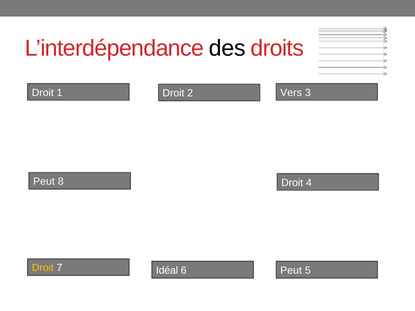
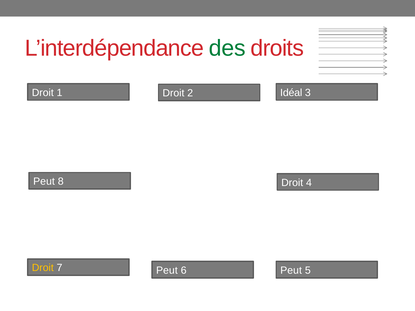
des colour: black -> green (227, 48)
Vers: Vers -> Idéal (291, 93)
Idéal: Idéal -> Peut (167, 271)
